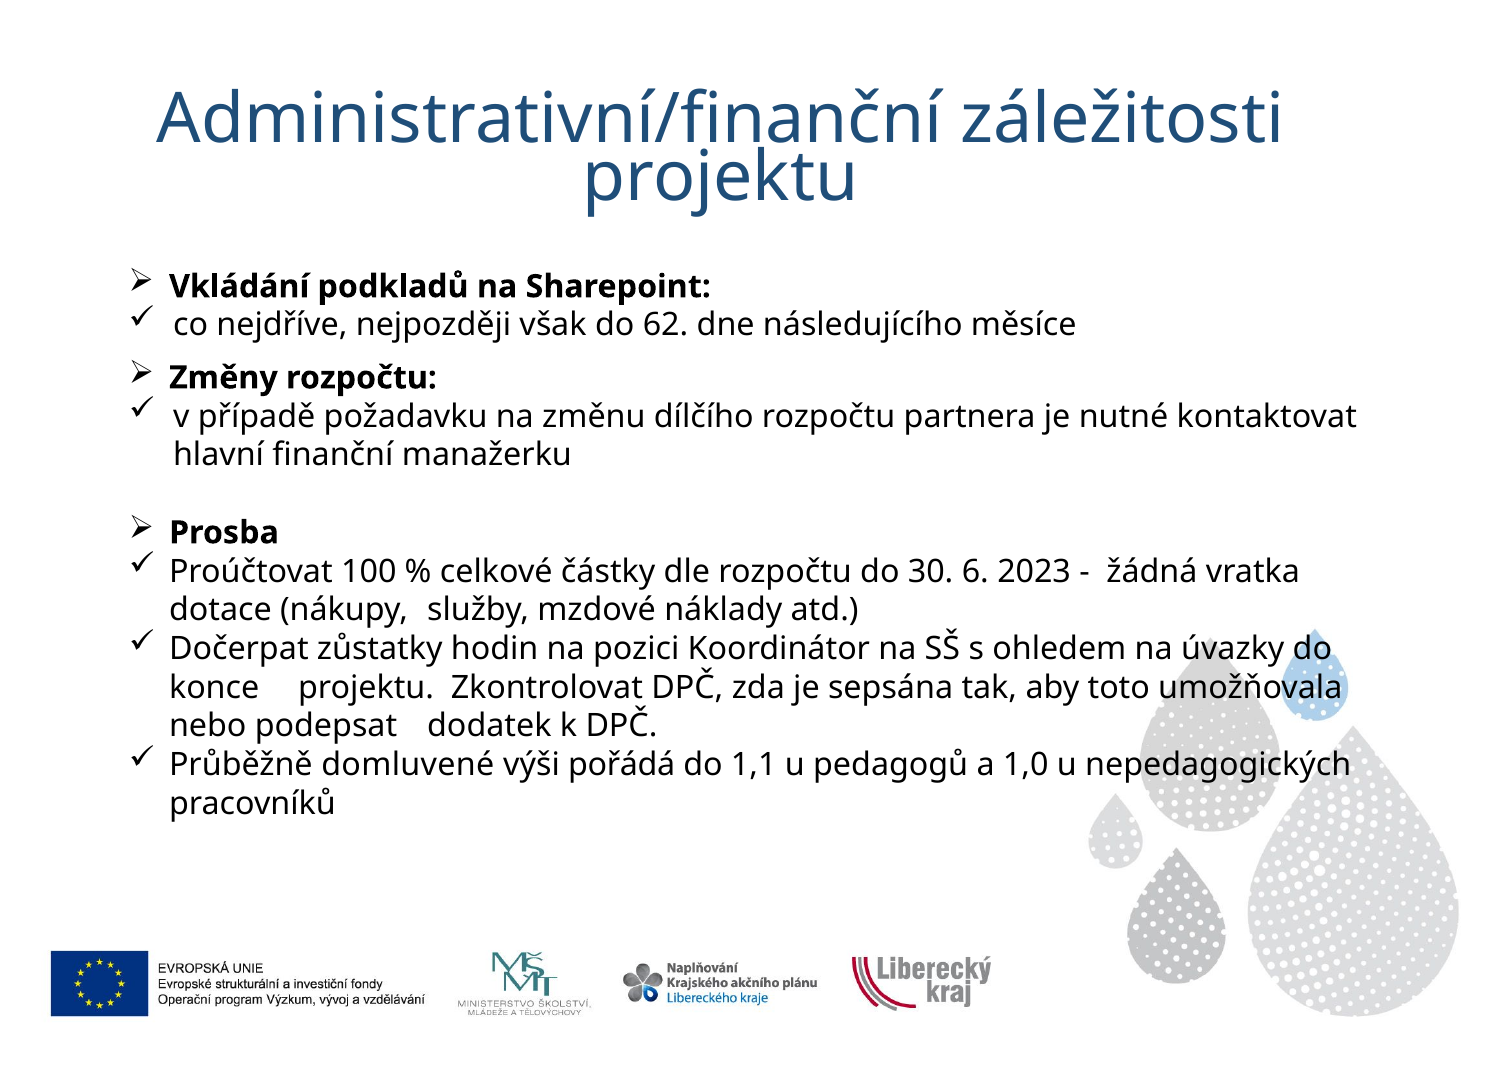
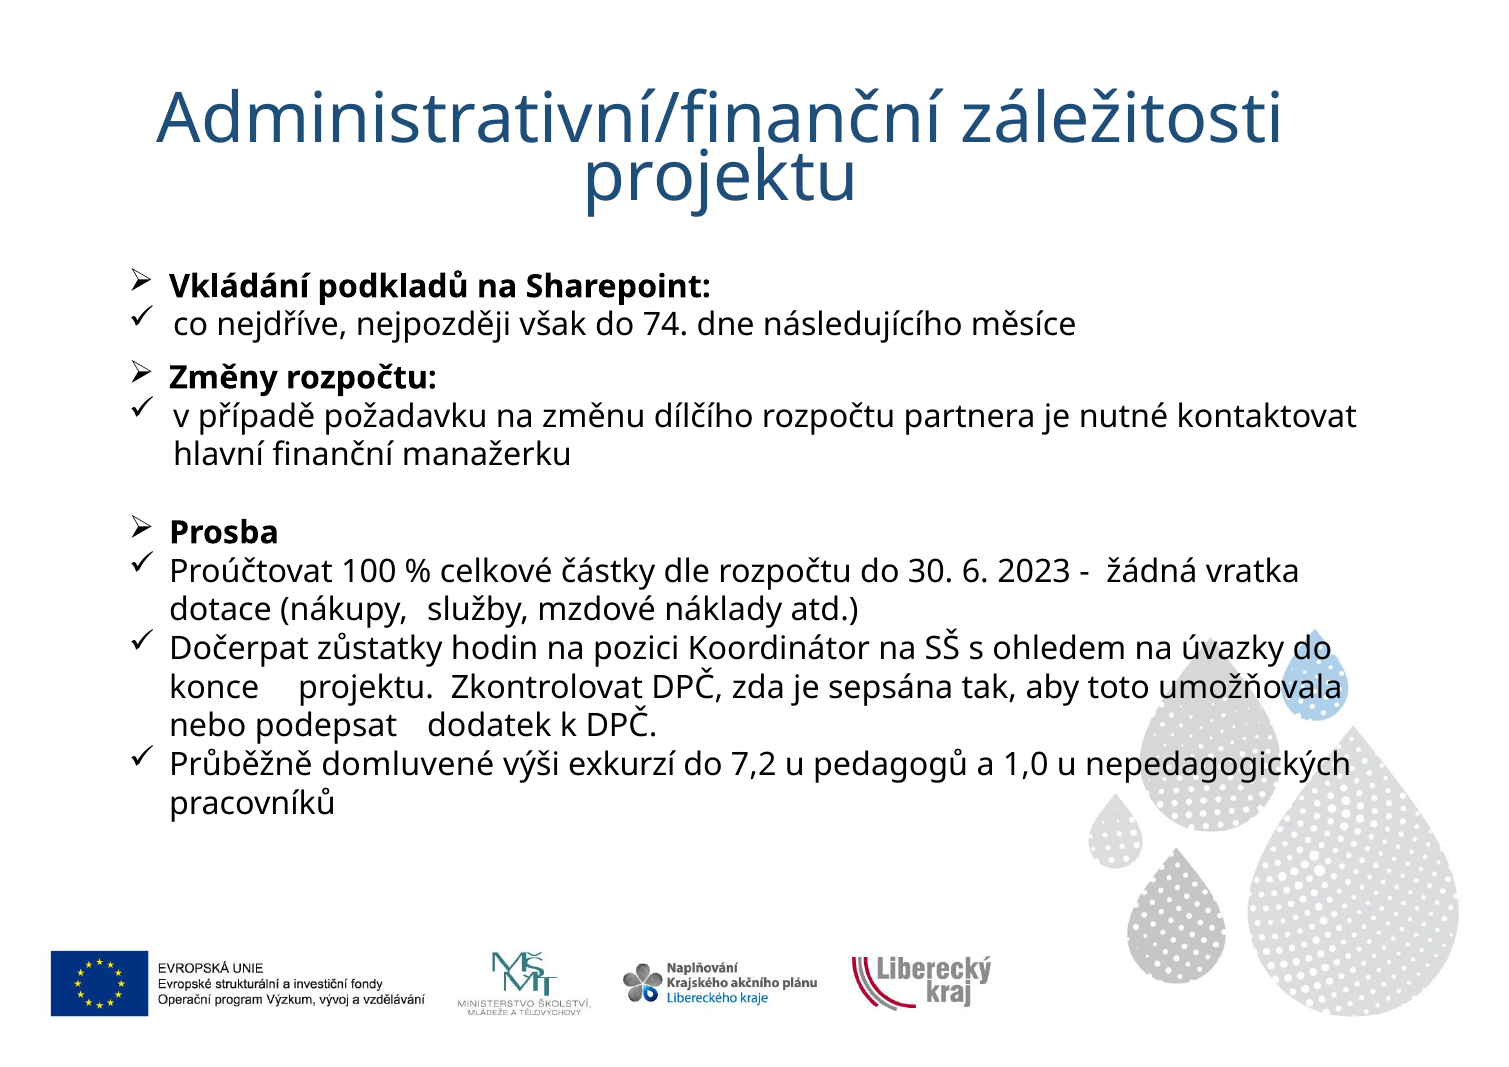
62: 62 -> 74 (666, 325)
pořádá: pořádá -> exkurzí (622, 765)
1,1: 1,1 -> 7,2 (754, 765)
